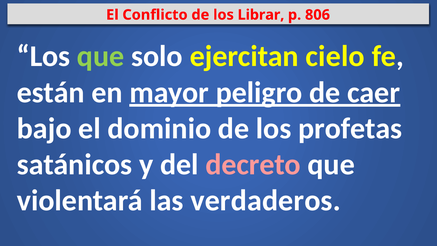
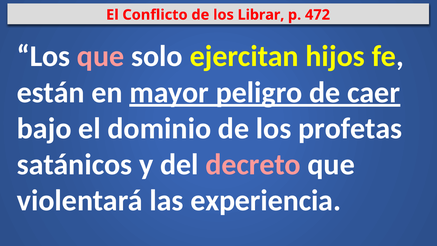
806: 806 -> 472 (317, 15)
que colour: light green -> pink (101, 56)
cielo: cielo -> hijos (335, 56)
verdaderos: verdaderos -> experiencia (266, 201)
